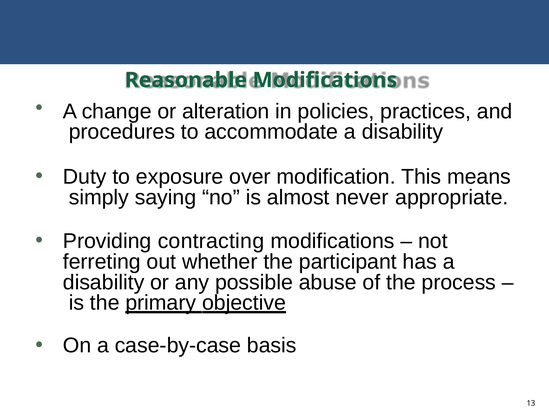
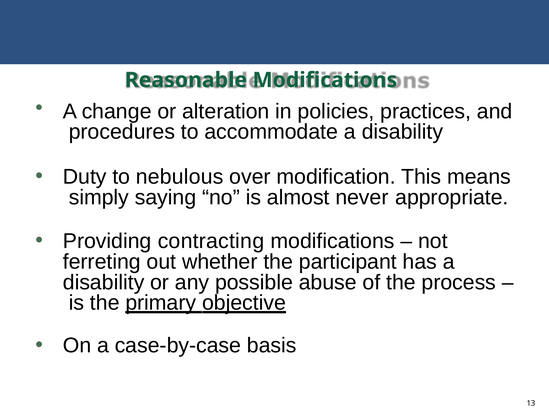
exposure: exposure -> nebulous (180, 177)
